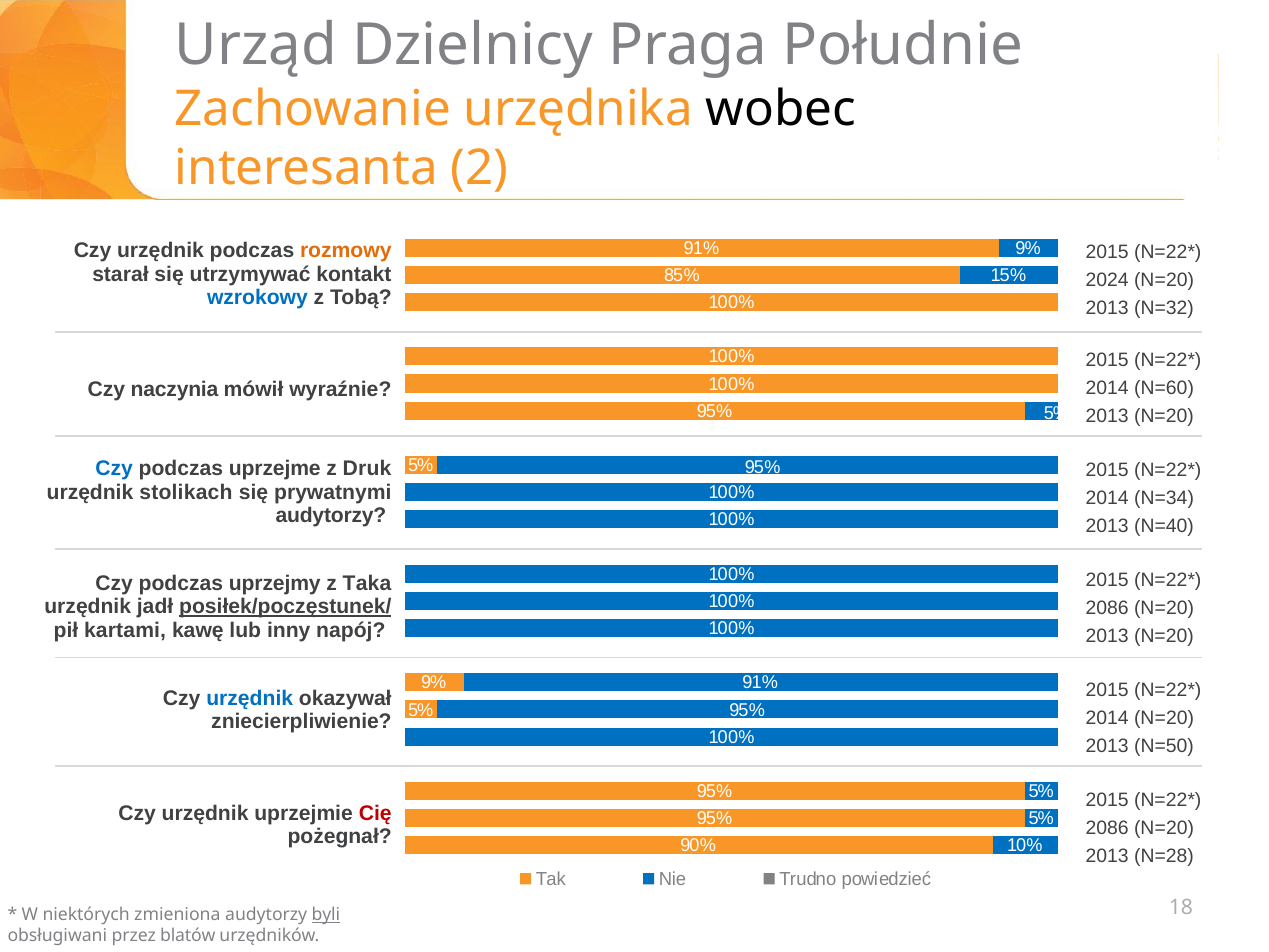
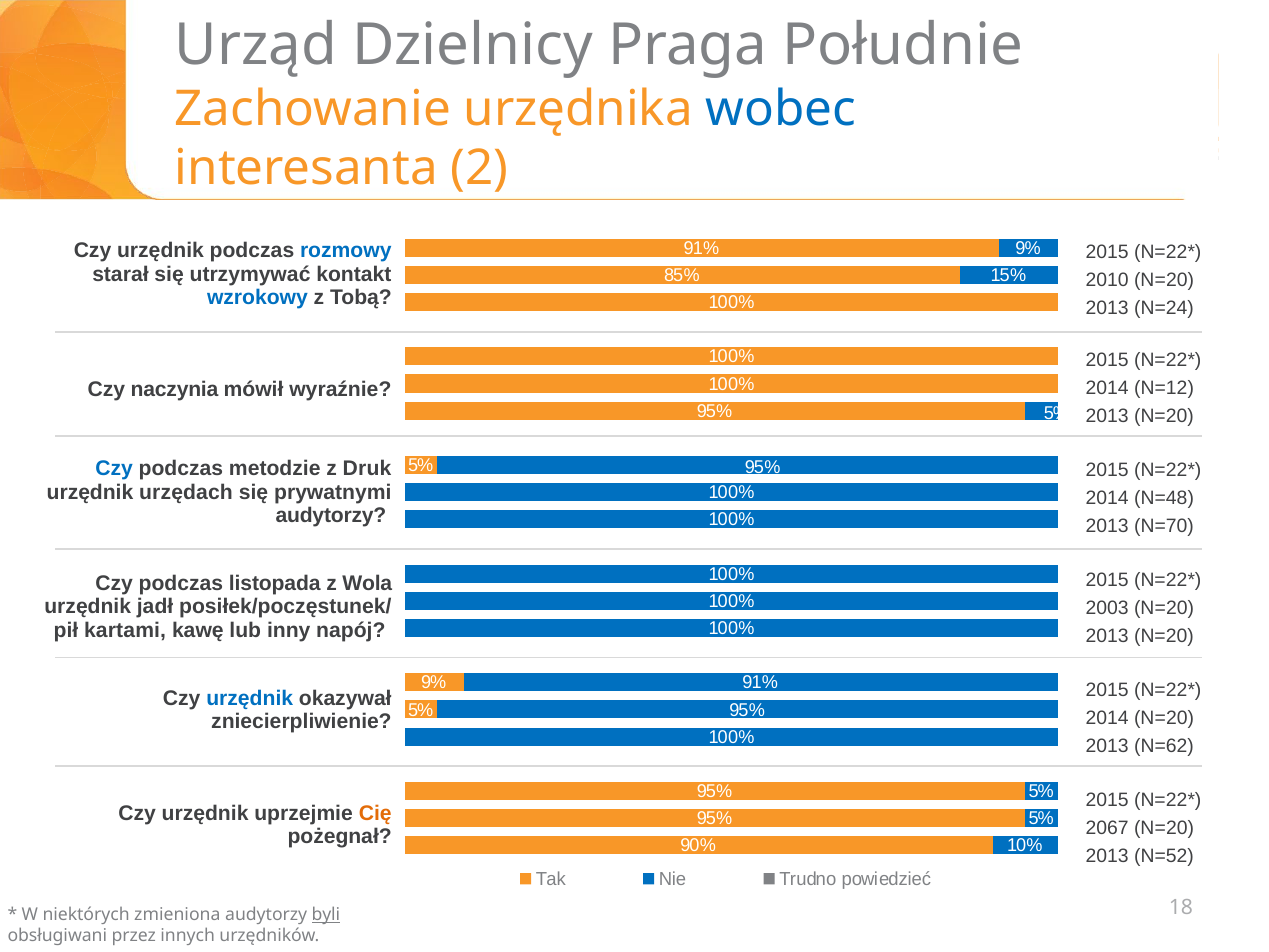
wobec colour: black -> blue (781, 109)
rozmowy colour: orange -> blue (346, 250)
2024: 2024 -> 2010 (1107, 280)
N=32: N=32 -> N=24 (1164, 308)
N=60: N=60 -> N=12 (1164, 388)
uprzejme: uprzejme -> metodzie (275, 468)
stolikach: stolikach -> urzędach (186, 492)
N=34: N=34 -> N=48 (1164, 498)
N=40: N=40 -> N=70 (1164, 526)
uprzejmy: uprzejmy -> listopada (275, 583)
Taka: Taka -> Wola (367, 583)
posiłek/poczęstunek/ underline: present -> none (285, 607)
2086: 2086 -> 2003 (1107, 608)
N=50: N=50 -> N=62 (1164, 746)
Cię colour: red -> orange (375, 813)
2086: 2086 -> 2067 (1107, 828)
N=28: N=28 -> N=52 (1164, 856)
blatów: blatów -> innych (188, 935)
